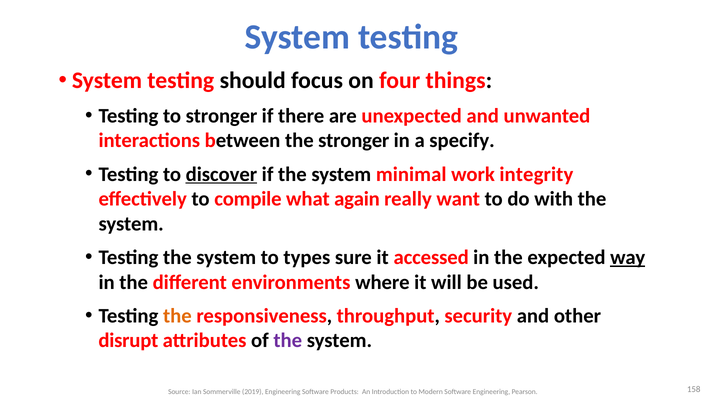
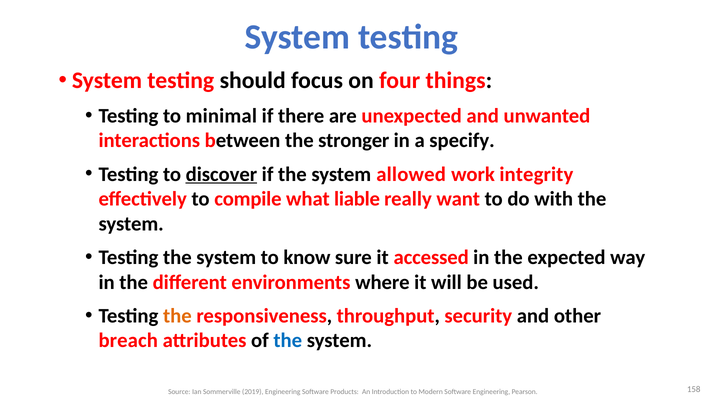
to stronger: stronger -> minimal (221, 116)
minimal: minimal -> allowed (411, 174)
again: again -> liable (357, 199)
types: types -> know (307, 258)
way underline: present -> none (628, 258)
disrupt: disrupt -> breach (128, 341)
the colour: purple -> blue (288, 341)
